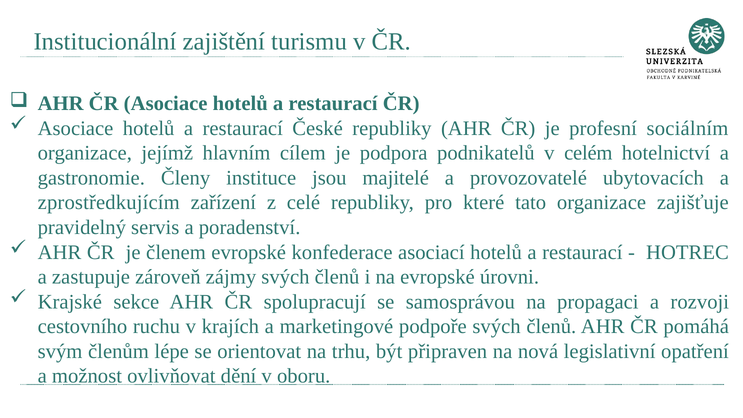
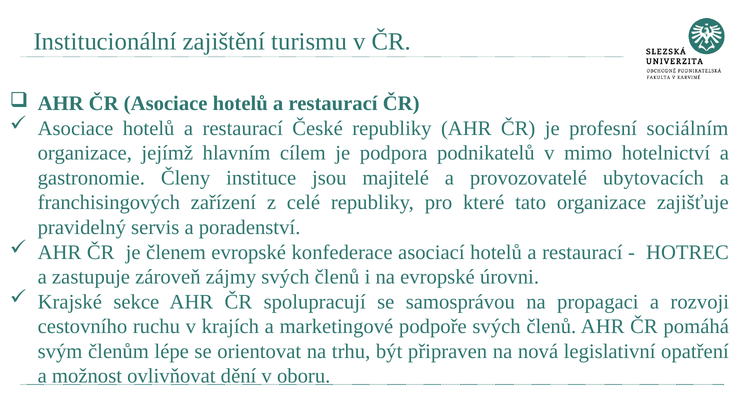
celém: celém -> mimo (588, 153)
zprostředkujícím: zprostředkujícím -> franchisingových (109, 203)
